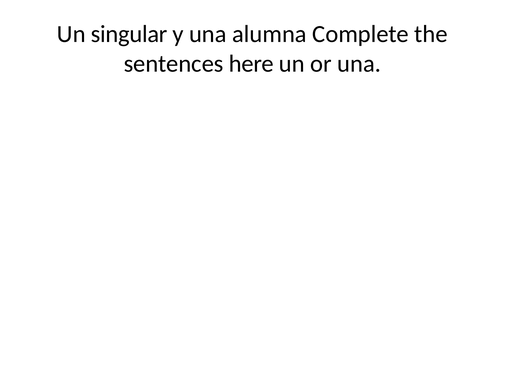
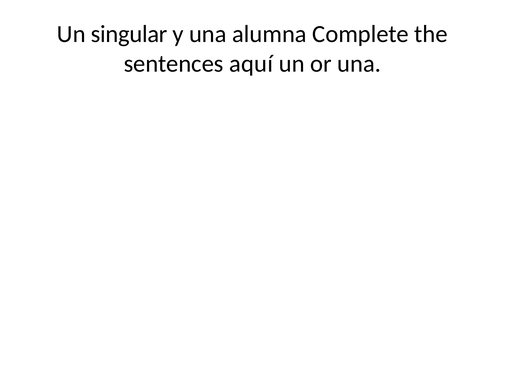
here: here -> aquí (251, 64)
